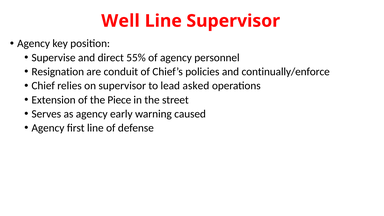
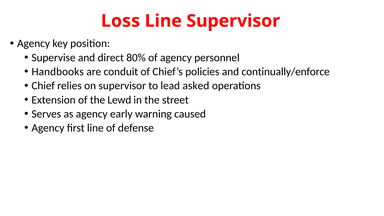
Well: Well -> Loss (121, 21)
55%: 55% -> 80% (136, 58)
Resignation: Resignation -> Handbooks (58, 72)
Piece: Piece -> Lewd (119, 100)
